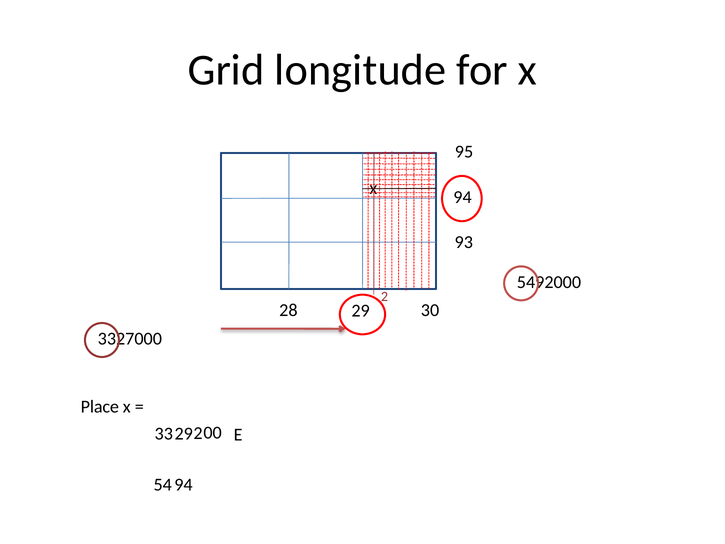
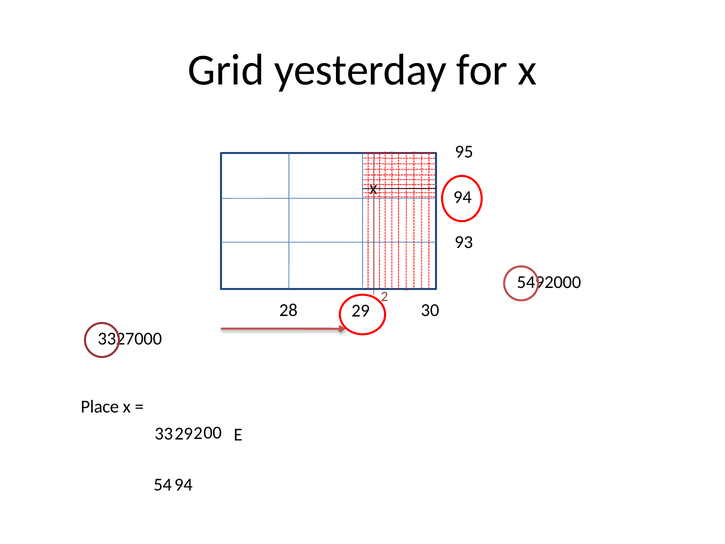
longitude: longitude -> yesterday (361, 70)
